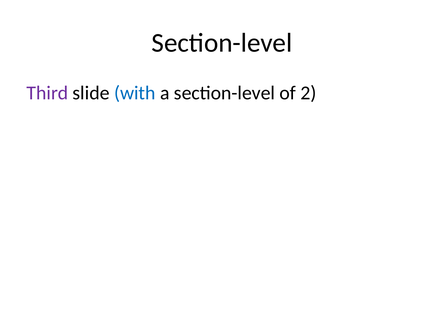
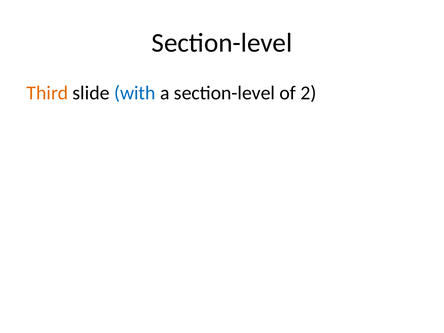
Third colour: purple -> orange (47, 93)
